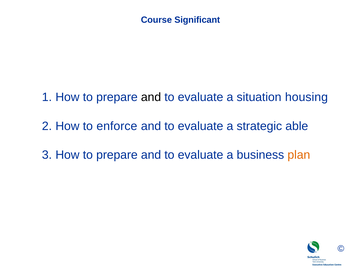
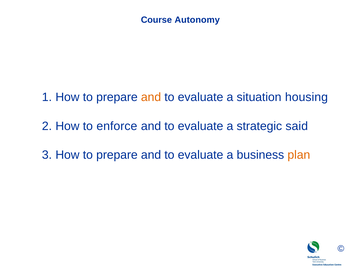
Significant: Significant -> Autonomy (197, 20)
and colour: black -> orange (151, 97)
able: able -> said (297, 126)
